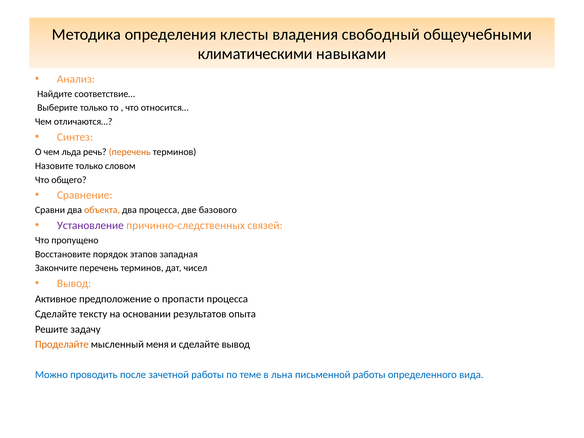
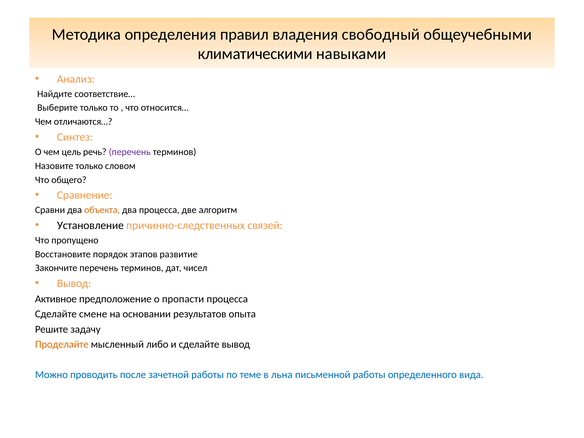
клесты: клесты -> правил (244, 34)
льда: льда -> цель (71, 152)
перечень colour: orange -> purple (130, 152)
базового: базового -> алгоритм (218, 210)
Установление colour: purple -> black (90, 225)
западная: западная -> развитие (179, 254)
тексту: тексту -> смене (93, 314)
меня: меня -> либо (157, 344)
